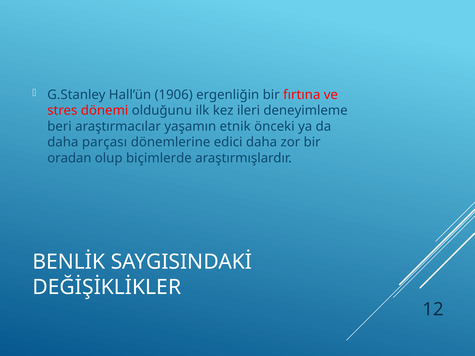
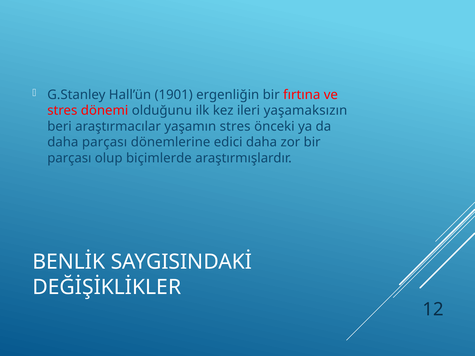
1906: 1906 -> 1901 (174, 95)
deneyimleme: deneyimleme -> yaşamaksızın (305, 111)
yaşamın etnik: etnik -> stres (235, 126)
oradan: oradan -> parçası (69, 158)
